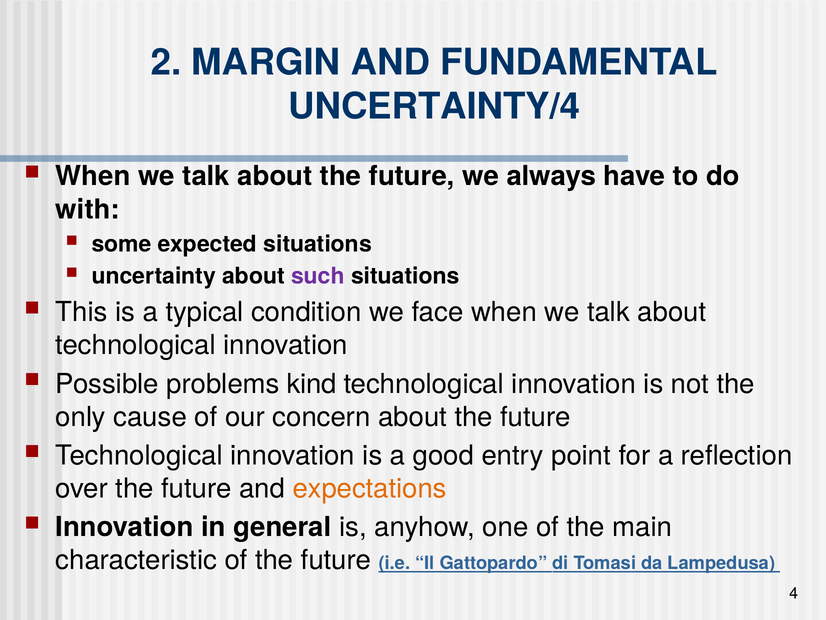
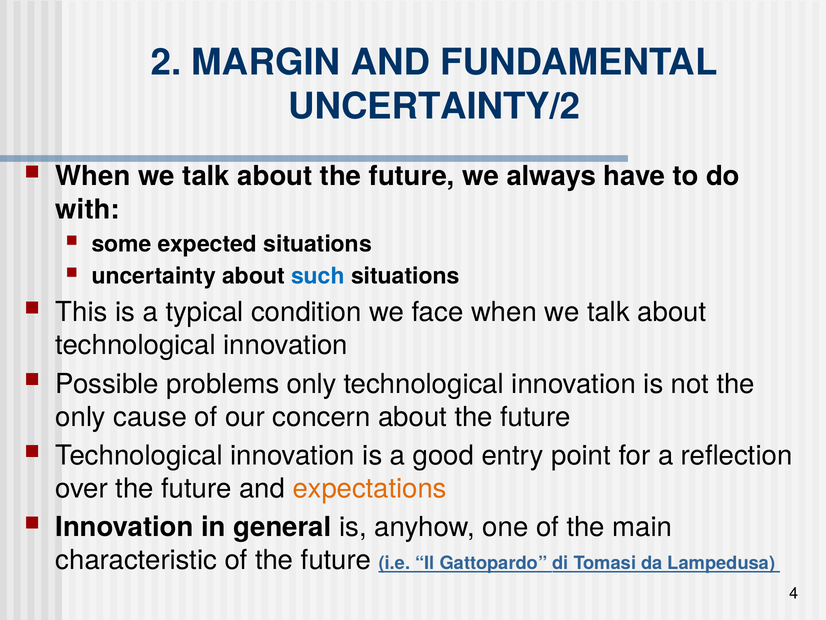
UNCERTAINTY/4: UNCERTAINTY/4 -> UNCERTAINTY/2 (434, 107)
such colour: purple -> blue (318, 276)
problems kind: kind -> only (312, 384)
